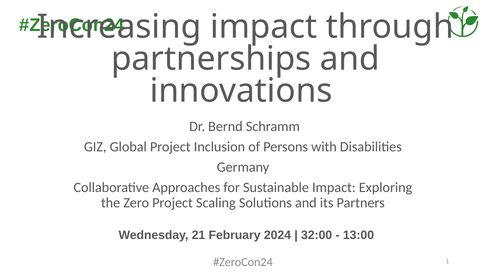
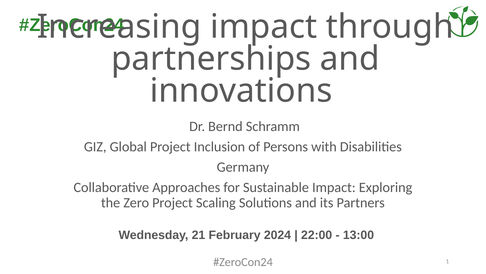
32:00: 32:00 -> 22:00 (317, 235)
